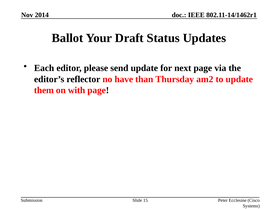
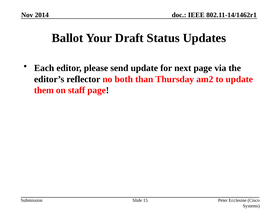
have: have -> both (124, 79)
with: with -> staff (77, 90)
